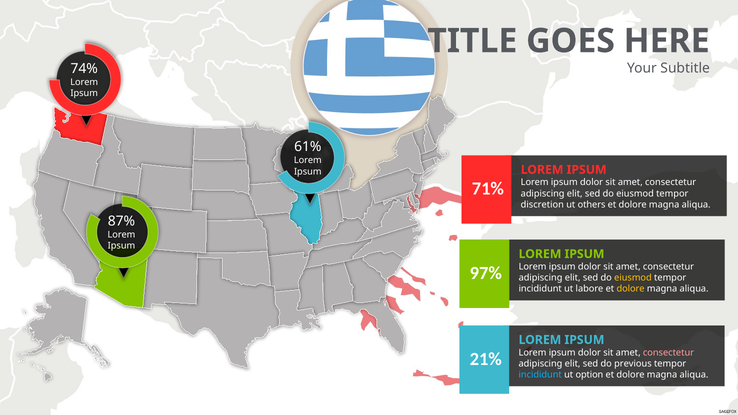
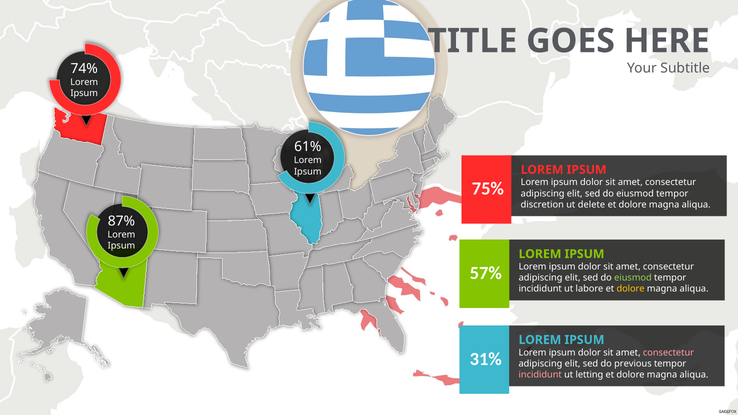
71%: 71% -> 75% (488, 189)
others: others -> delete (591, 205)
97%: 97% -> 57% (486, 273)
eiusmod colour: yellow -> light green (633, 278)
21%: 21% -> 31% (486, 359)
incididunt colour: light blue -> pink (540, 375)
option: option -> letting (589, 375)
